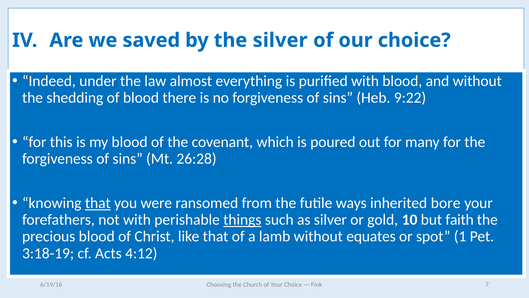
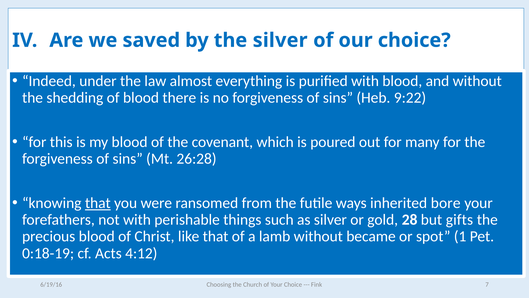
things underline: present -> none (242, 220)
10: 10 -> 28 (410, 220)
faith: faith -> gifts (459, 220)
equates: equates -> became (371, 236)
3:18-19: 3:18-19 -> 0:18-19 (48, 253)
